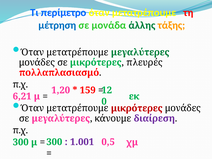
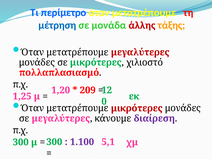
άλλης colour: green -> red (142, 25)
μεγαλύτερες colour: green -> red (140, 52)
πλευρές: πλευρές -> χιλιοστό (145, 62)
159: 159 -> 209 (88, 90)
6,21: 6,21 -> 1,25 (22, 96)
1.001: 1.001 -> 1.100 (82, 142)
0,5: 0,5 -> 5,1 (108, 142)
